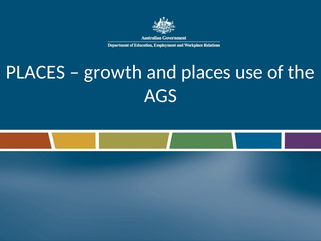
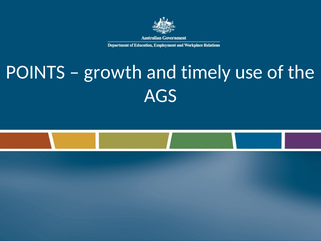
PLACES: PLACES -> POINTS (36, 72)
and places: places -> timely (206, 72)
